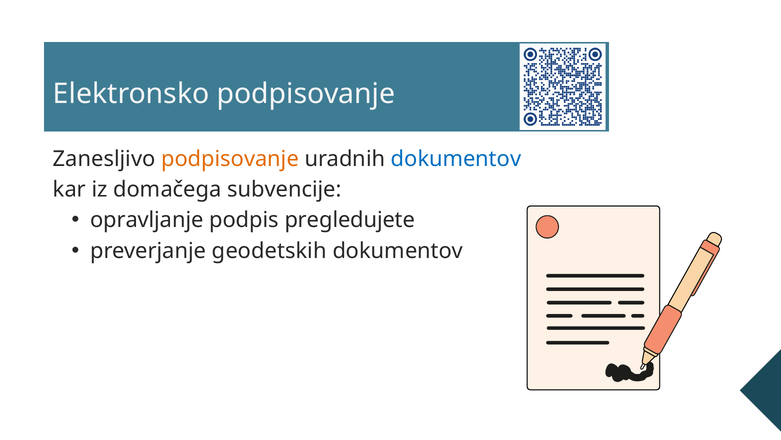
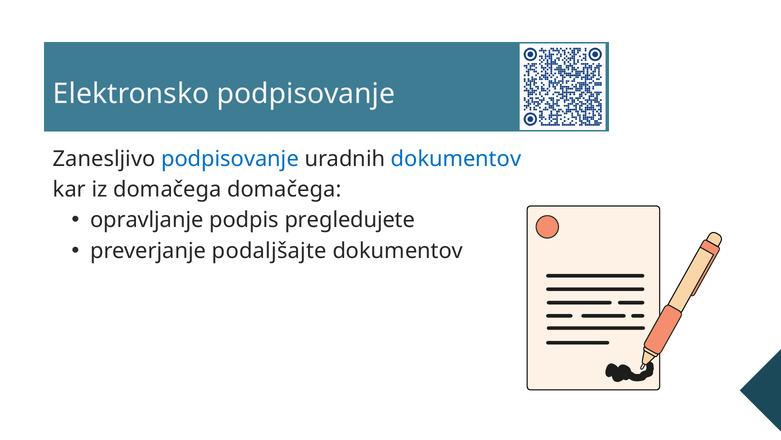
podpisovanje colour: orange -> blue (230, 159)
domačega subvencije: subvencije -> domačega (284, 189)
geodetskih: geodetskih -> podaljšajte (269, 251)
